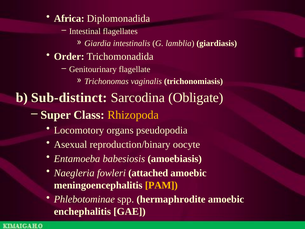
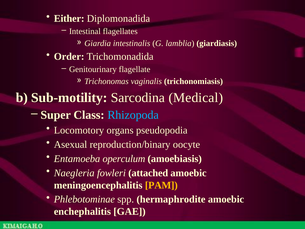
Africa: Africa -> Either (69, 19)
Sub-distinct: Sub-distinct -> Sub-motility (69, 97)
Obligate: Obligate -> Medical (196, 97)
Rhizopoda colour: yellow -> light blue (133, 115)
babesiosis: babesiosis -> operculum (124, 159)
